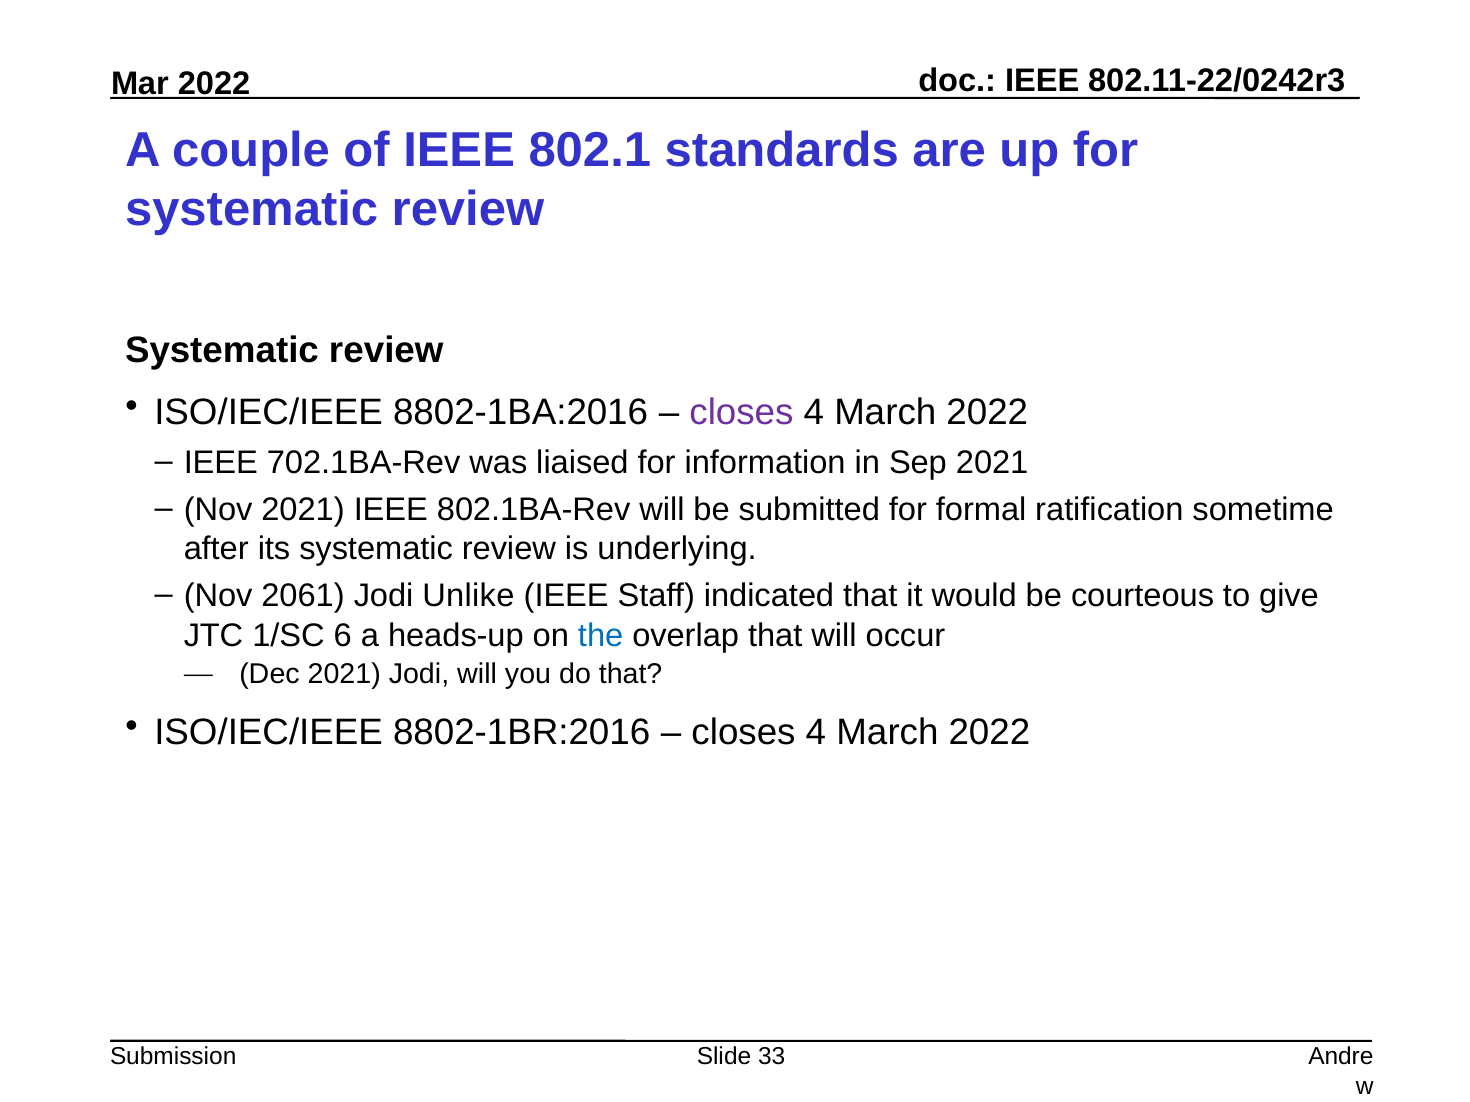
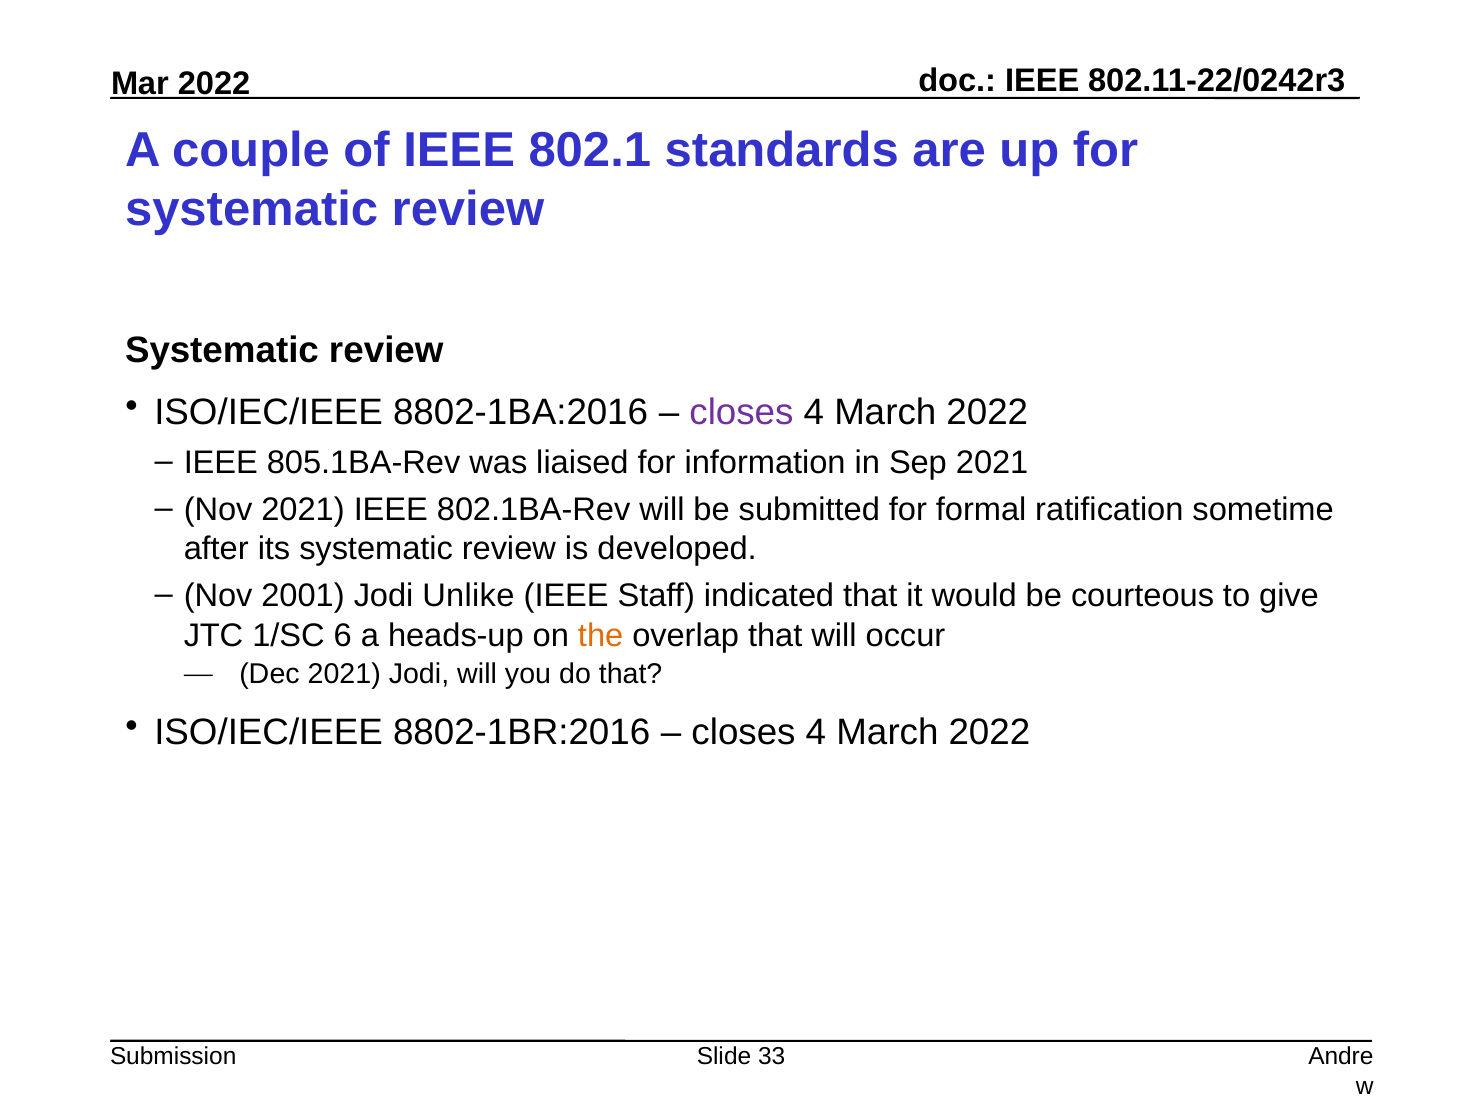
702.1BA-Rev: 702.1BA-Rev -> 805.1BA-Rev (364, 463)
underlying: underlying -> developed (677, 549)
2061: 2061 -> 2001 (303, 596)
the colour: blue -> orange (601, 636)
